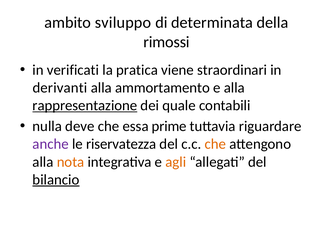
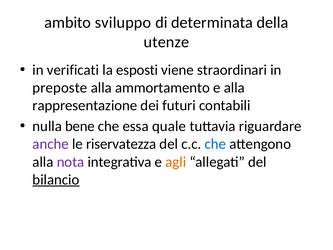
rimossi: rimossi -> utenze (166, 42)
pratica: pratica -> esposti (137, 70)
derivanti: derivanti -> preposte (60, 88)
rappresentazione underline: present -> none (85, 105)
quale: quale -> futuri (179, 105)
deve: deve -> bene (80, 126)
prime: prime -> quale (169, 126)
che colour: orange -> blue (215, 144)
nota colour: orange -> purple (71, 162)
